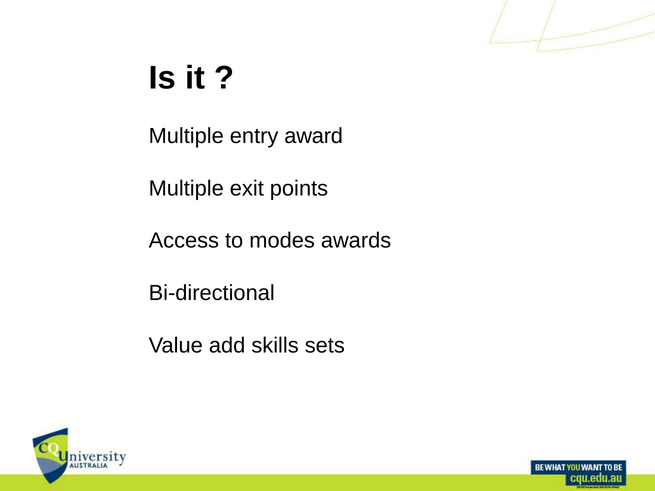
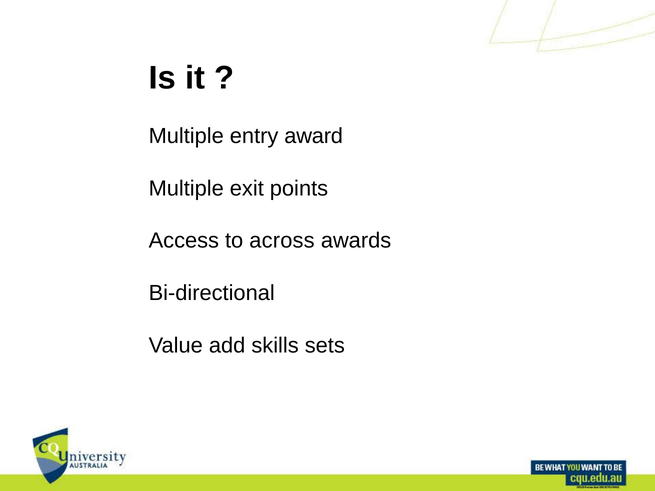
modes: modes -> across (282, 241)
